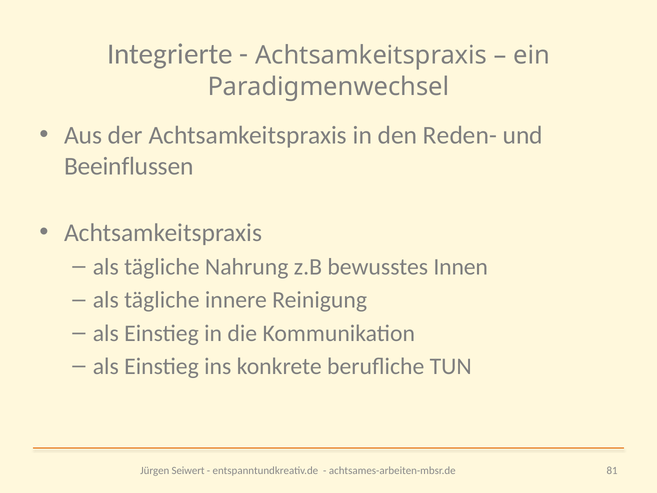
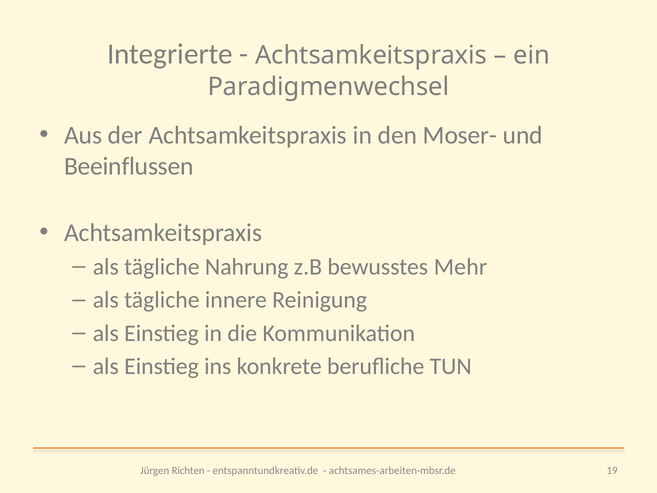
Reden-: Reden- -> Moser- (460, 135)
Innen: Innen -> Mehr (460, 267)
Seiwert: Seiwert -> Richten (188, 470)
81: 81 -> 19 (612, 470)
